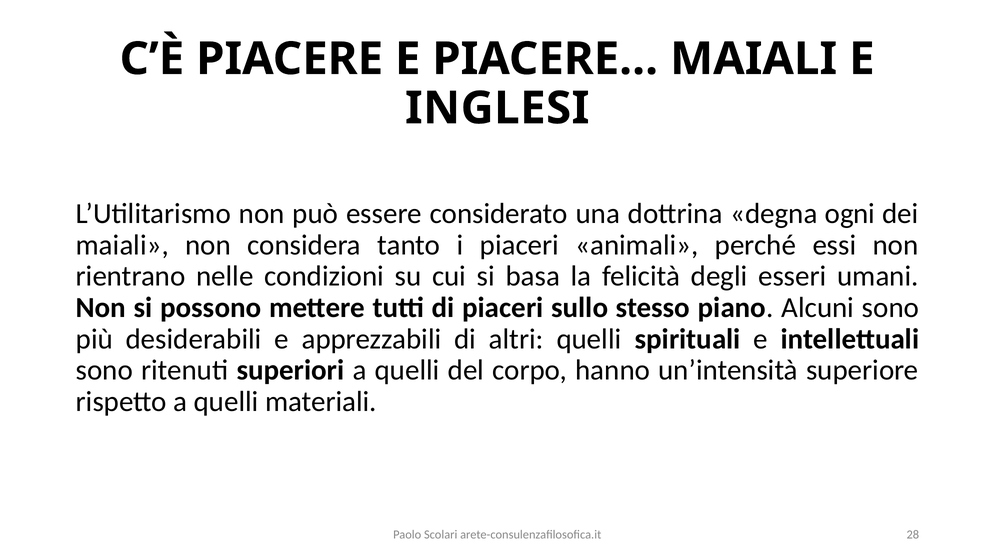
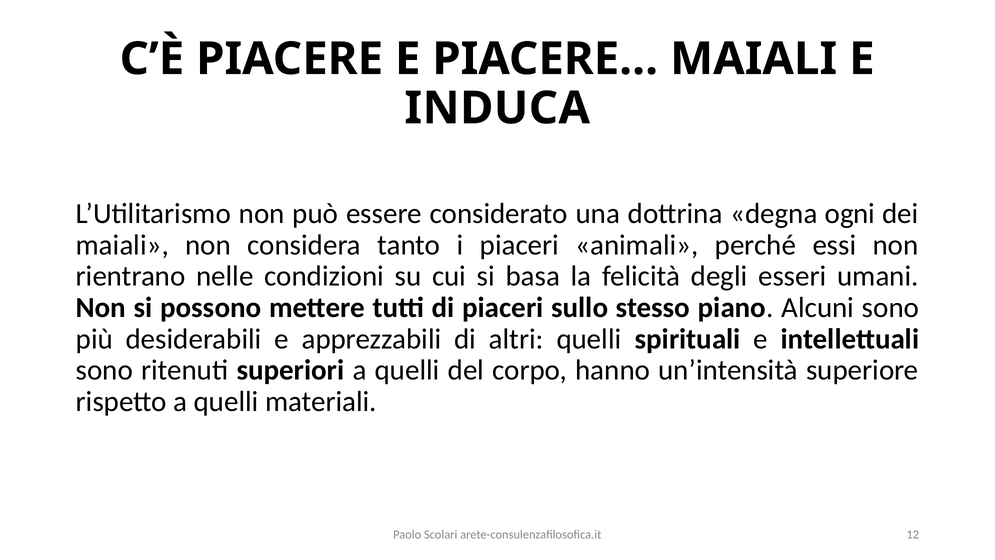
INGLESI: INGLESI -> INDUCA (497, 108)
28: 28 -> 12 (913, 534)
